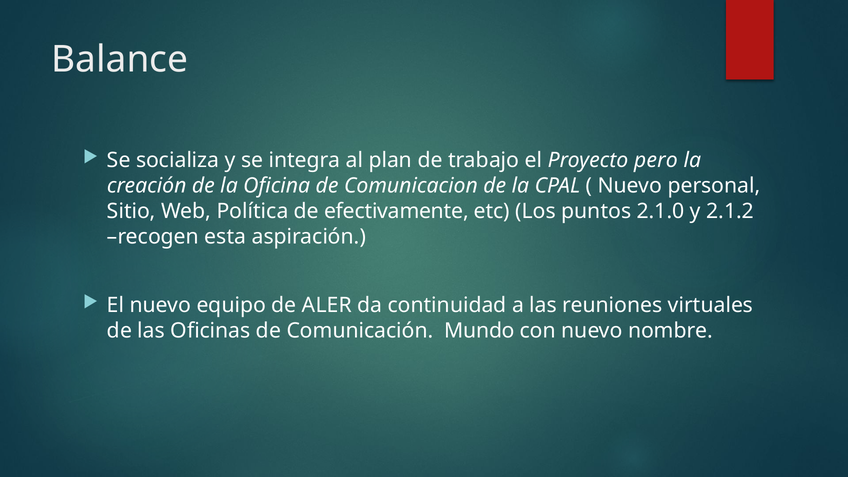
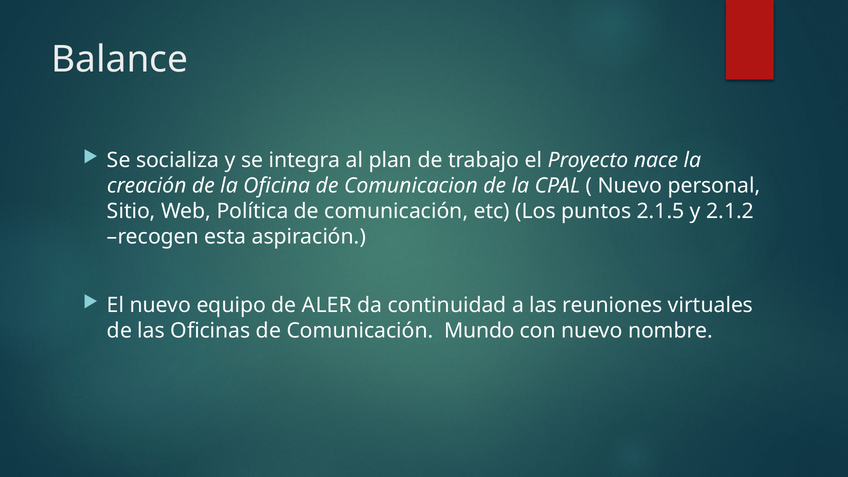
pero: pero -> nace (656, 160)
Política de efectivamente: efectivamente -> comunicación (396, 211)
2.1.0: 2.1.0 -> 2.1.5 (661, 211)
